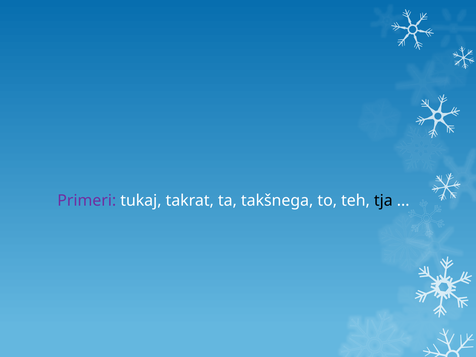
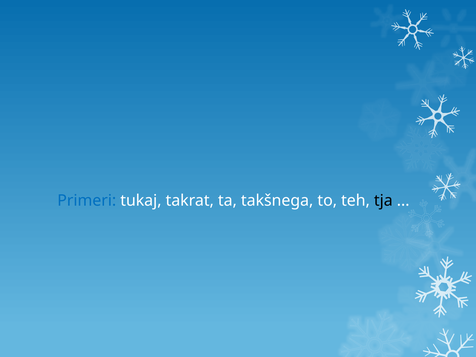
Primeri colour: purple -> blue (87, 201)
